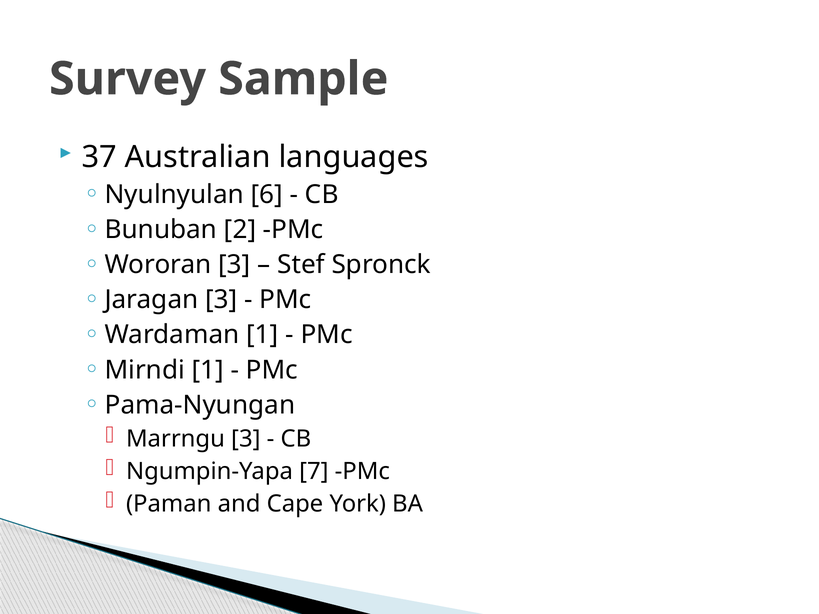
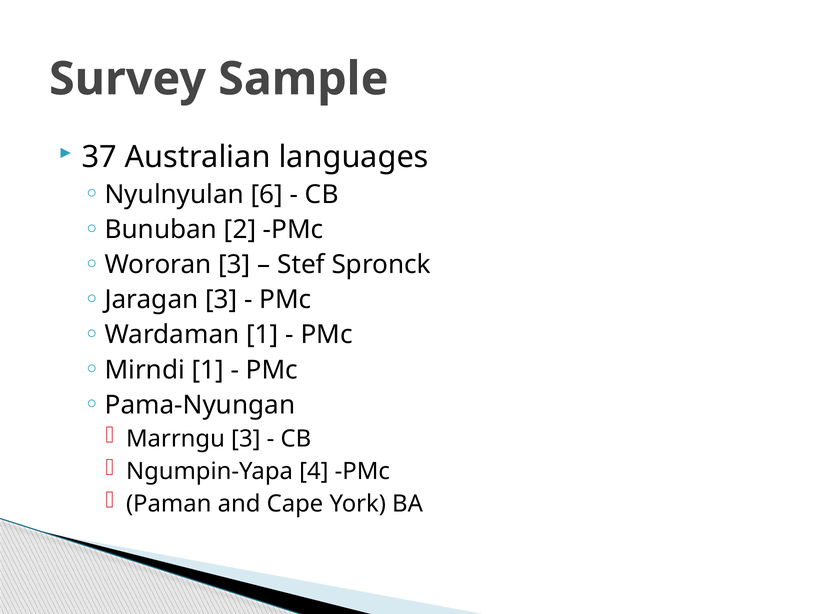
7: 7 -> 4 (314, 472)
